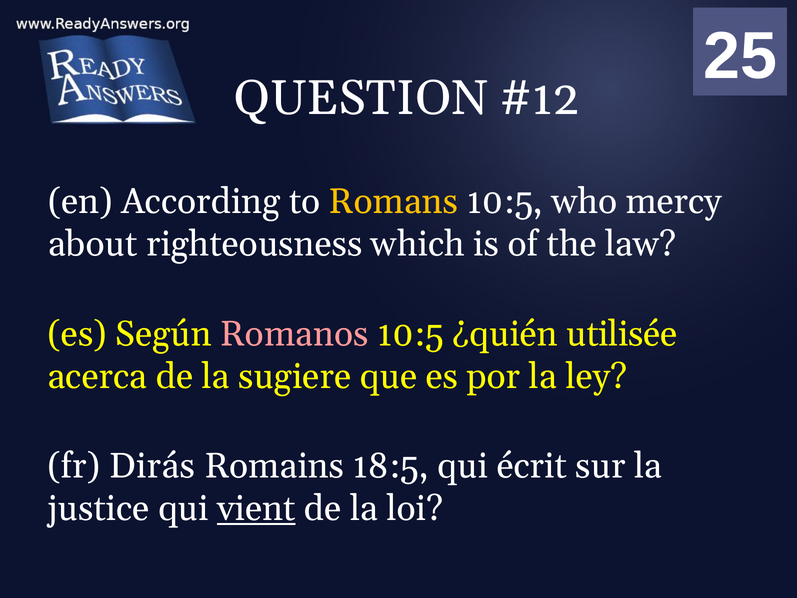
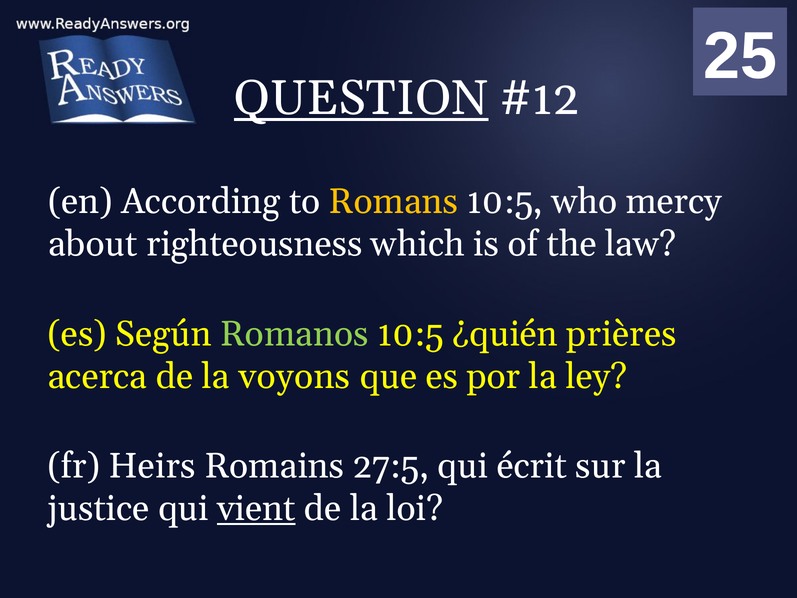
QUESTION underline: none -> present (361, 98)
Romanos colour: pink -> light green (294, 334)
utilisée: utilisée -> prières (622, 334)
sugiere: sugiere -> voyons (295, 376)
Dirás: Dirás -> Heirs (152, 466)
18:5: 18:5 -> 27:5 (391, 466)
